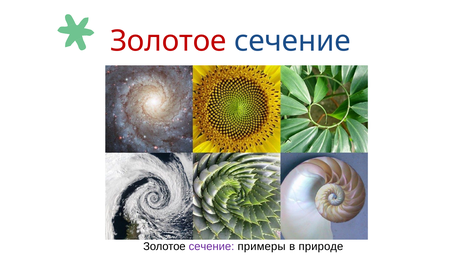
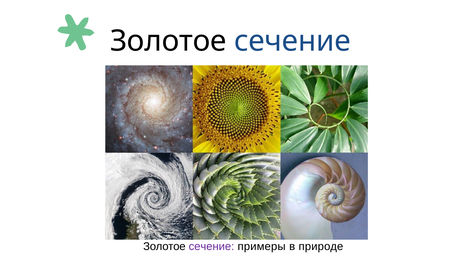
Золотое colour: red -> black (168, 41)
